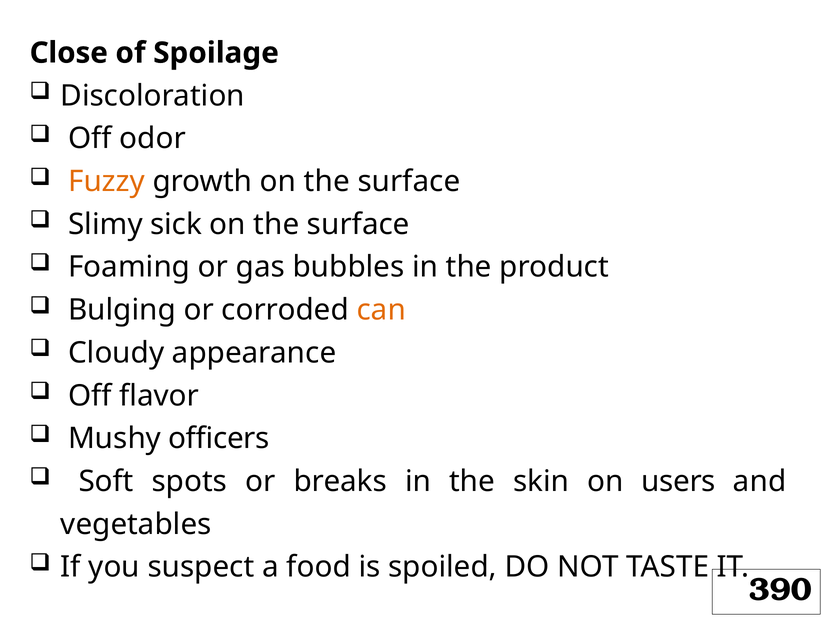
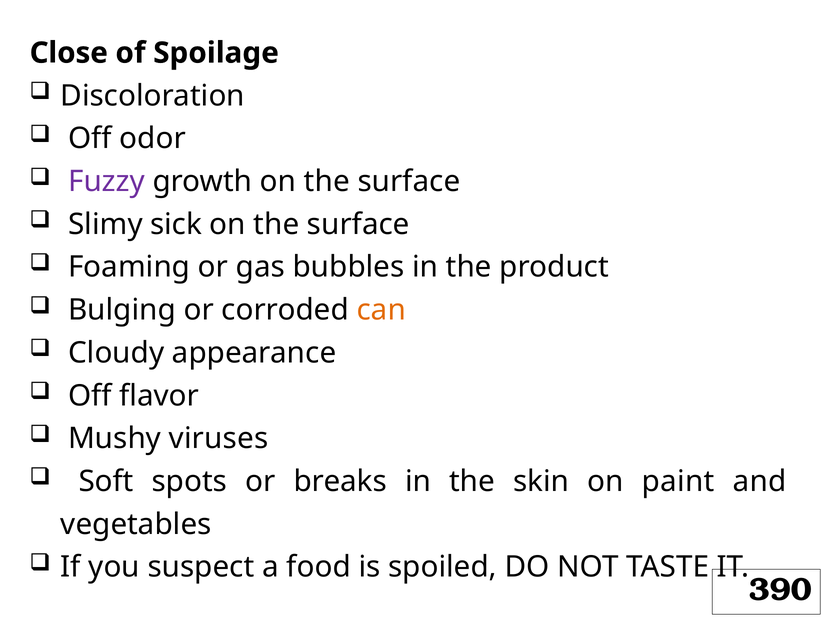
Fuzzy colour: orange -> purple (106, 181)
officers: officers -> viruses (219, 438)
users: users -> paint (678, 481)
